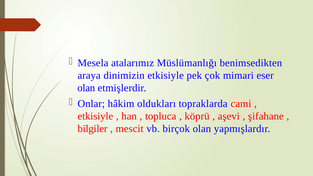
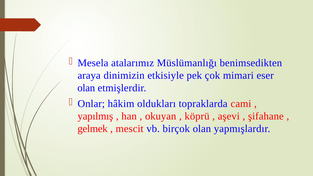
etkisiyle: etkisiyle -> yapılmış (95, 116)
topluca: topluca -> okuyan (161, 116)
bilgiler: bilgiler -> gelmek (93, 129)
